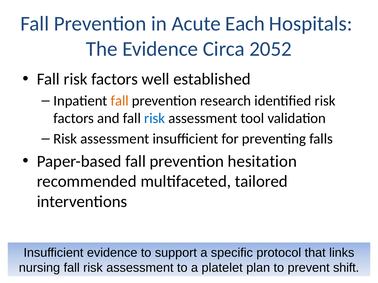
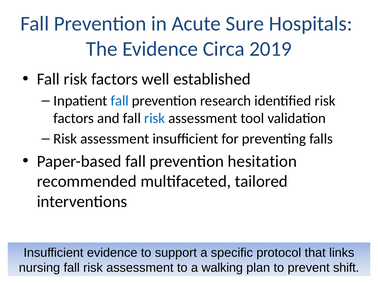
Each: Each -> Sure (245, 24)
2052: 2052 -> 2019 (271, 49)
fall colour: orange -> blue (120, 101)
platelet: platelet -> walking (222, 268)
